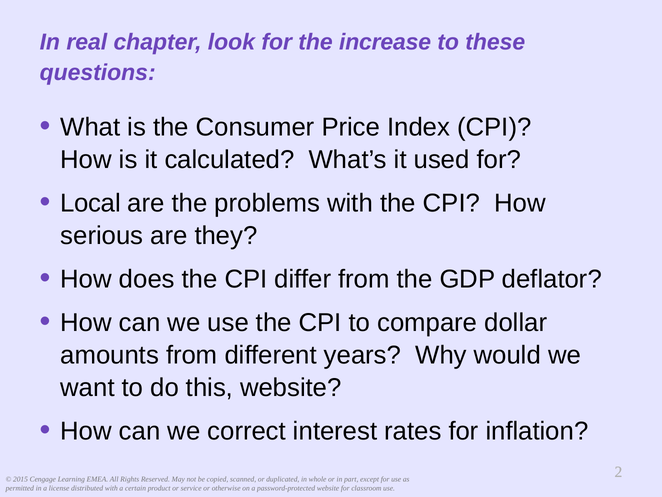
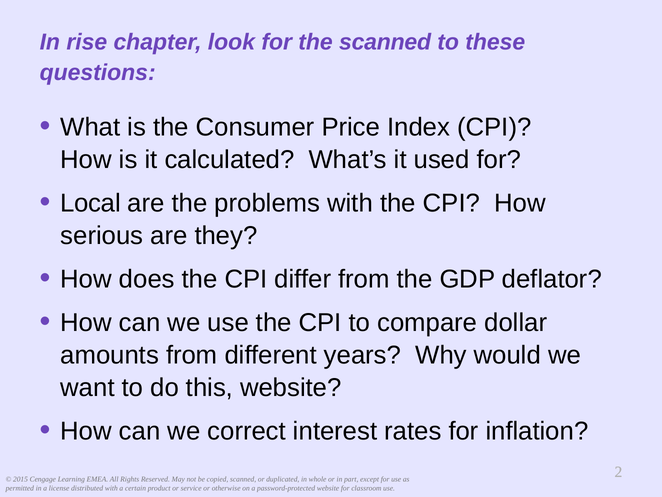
real: real -> rise (87, 42)
the increase: increase -> scanned (385, 42)
